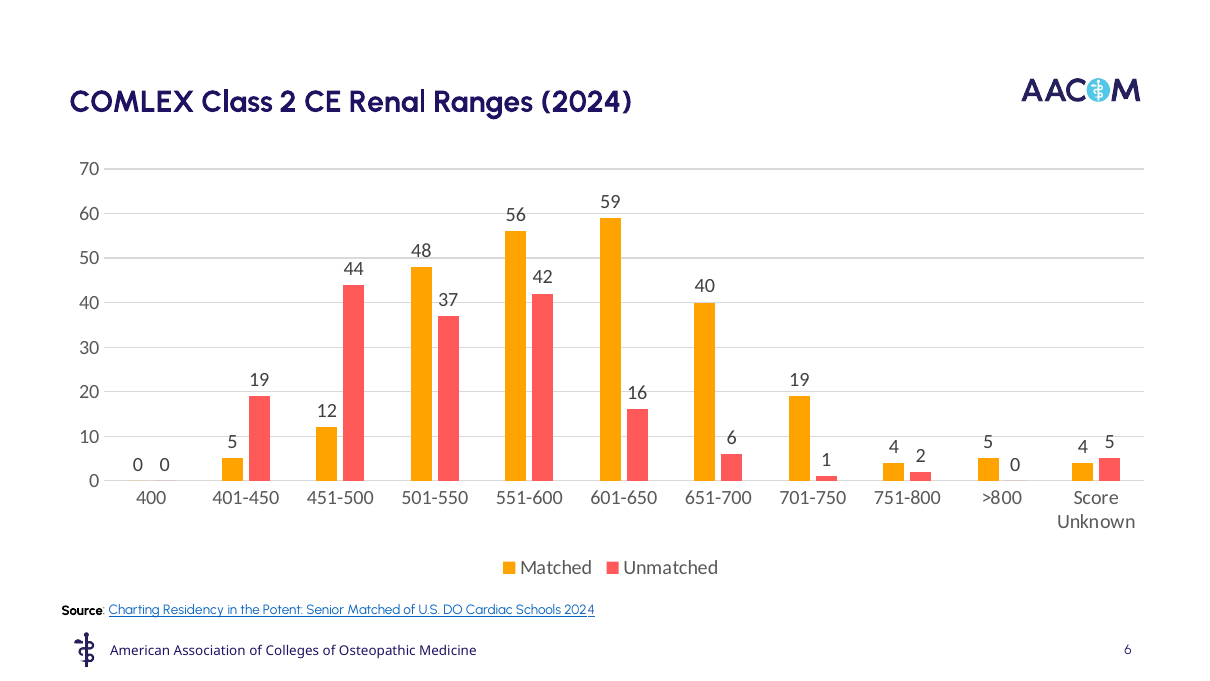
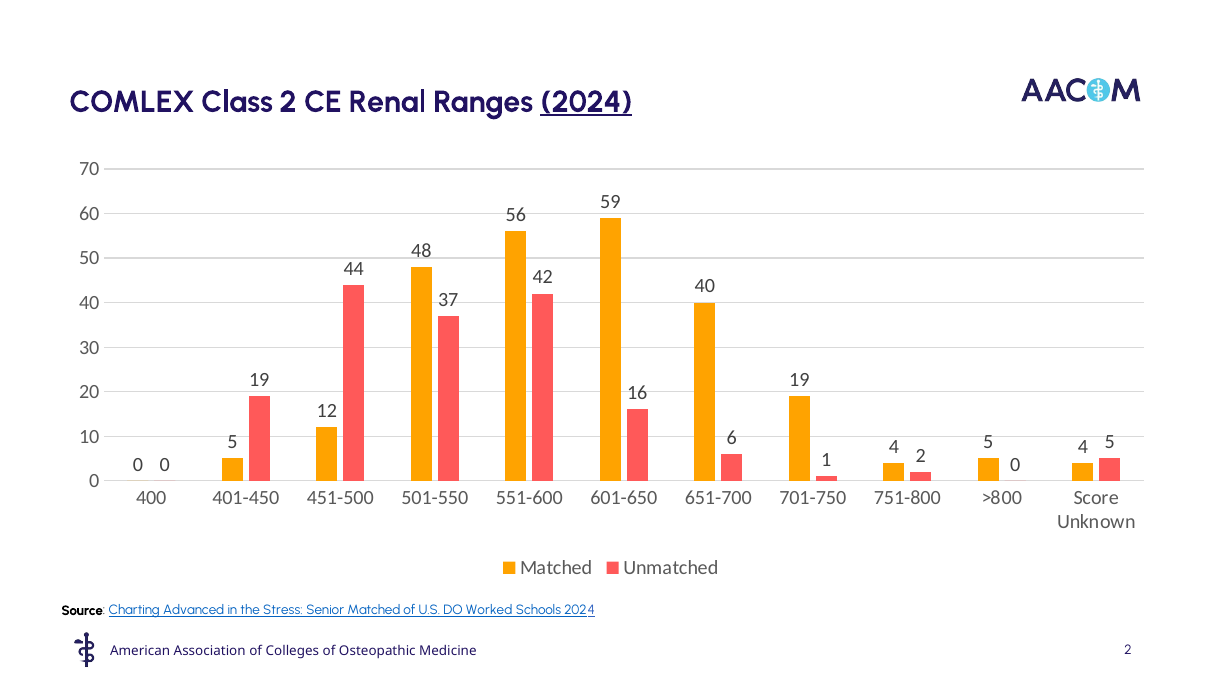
2024 underline: none -> present (586, 102)
Residency: Residency -> Advanced (194, 610)
Potent: Potent -> Stress (283, 610)
Cardiac: Cardiac -> Worked (489, 610)
6: 6 -> 2 (1128, 650)
